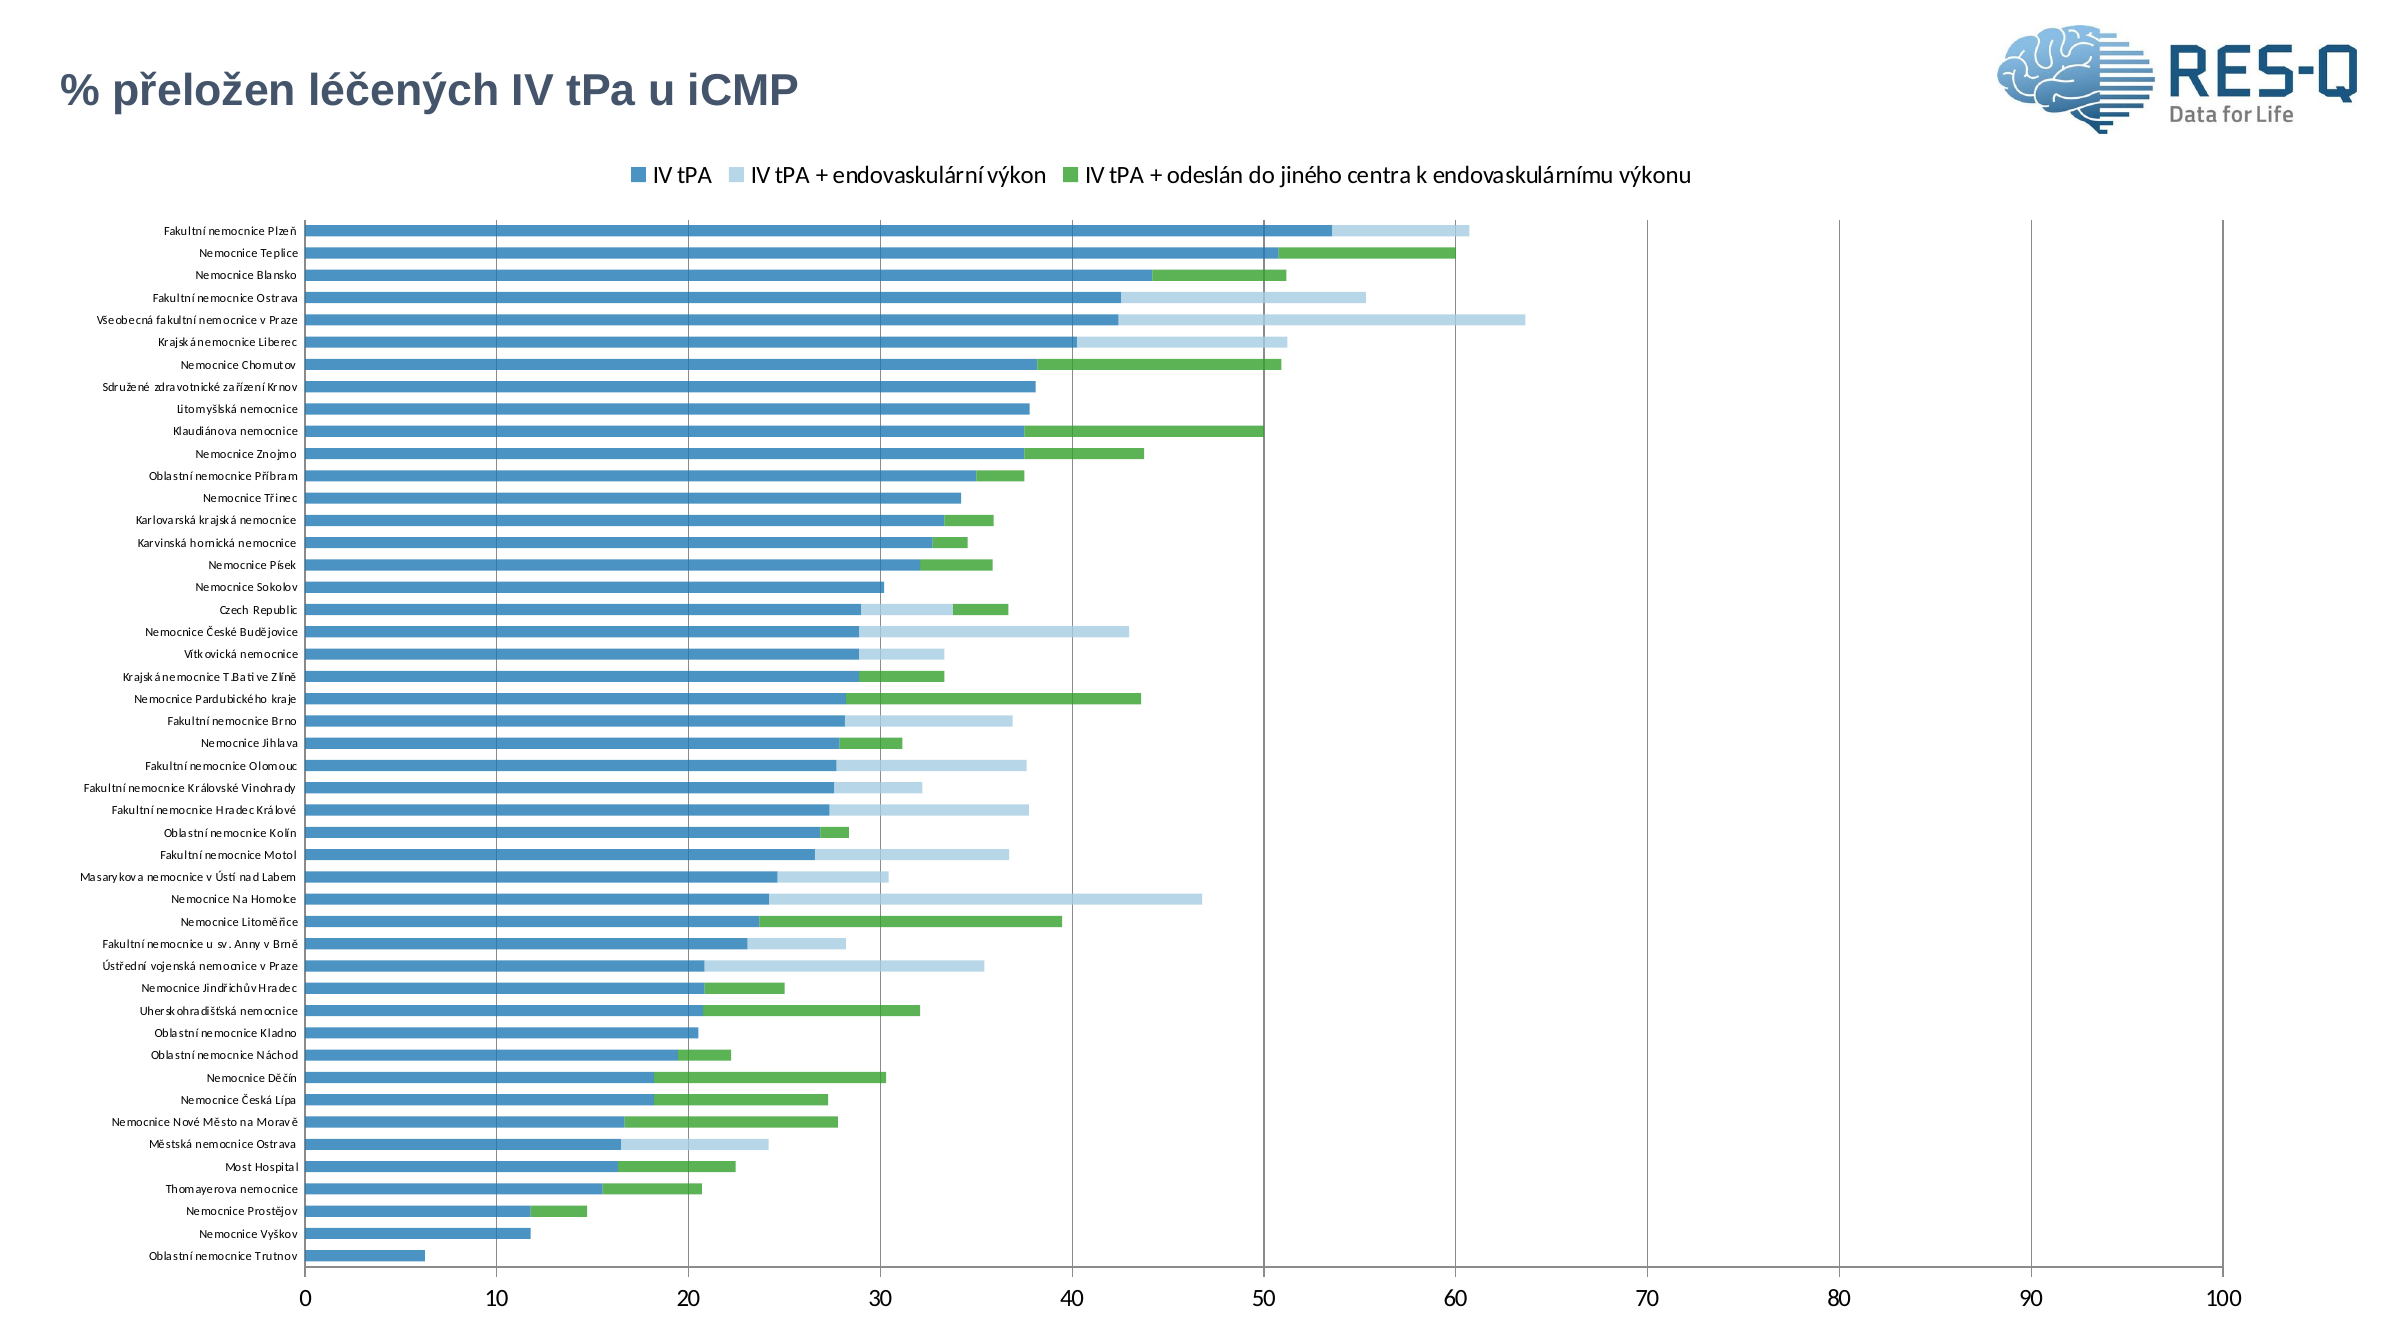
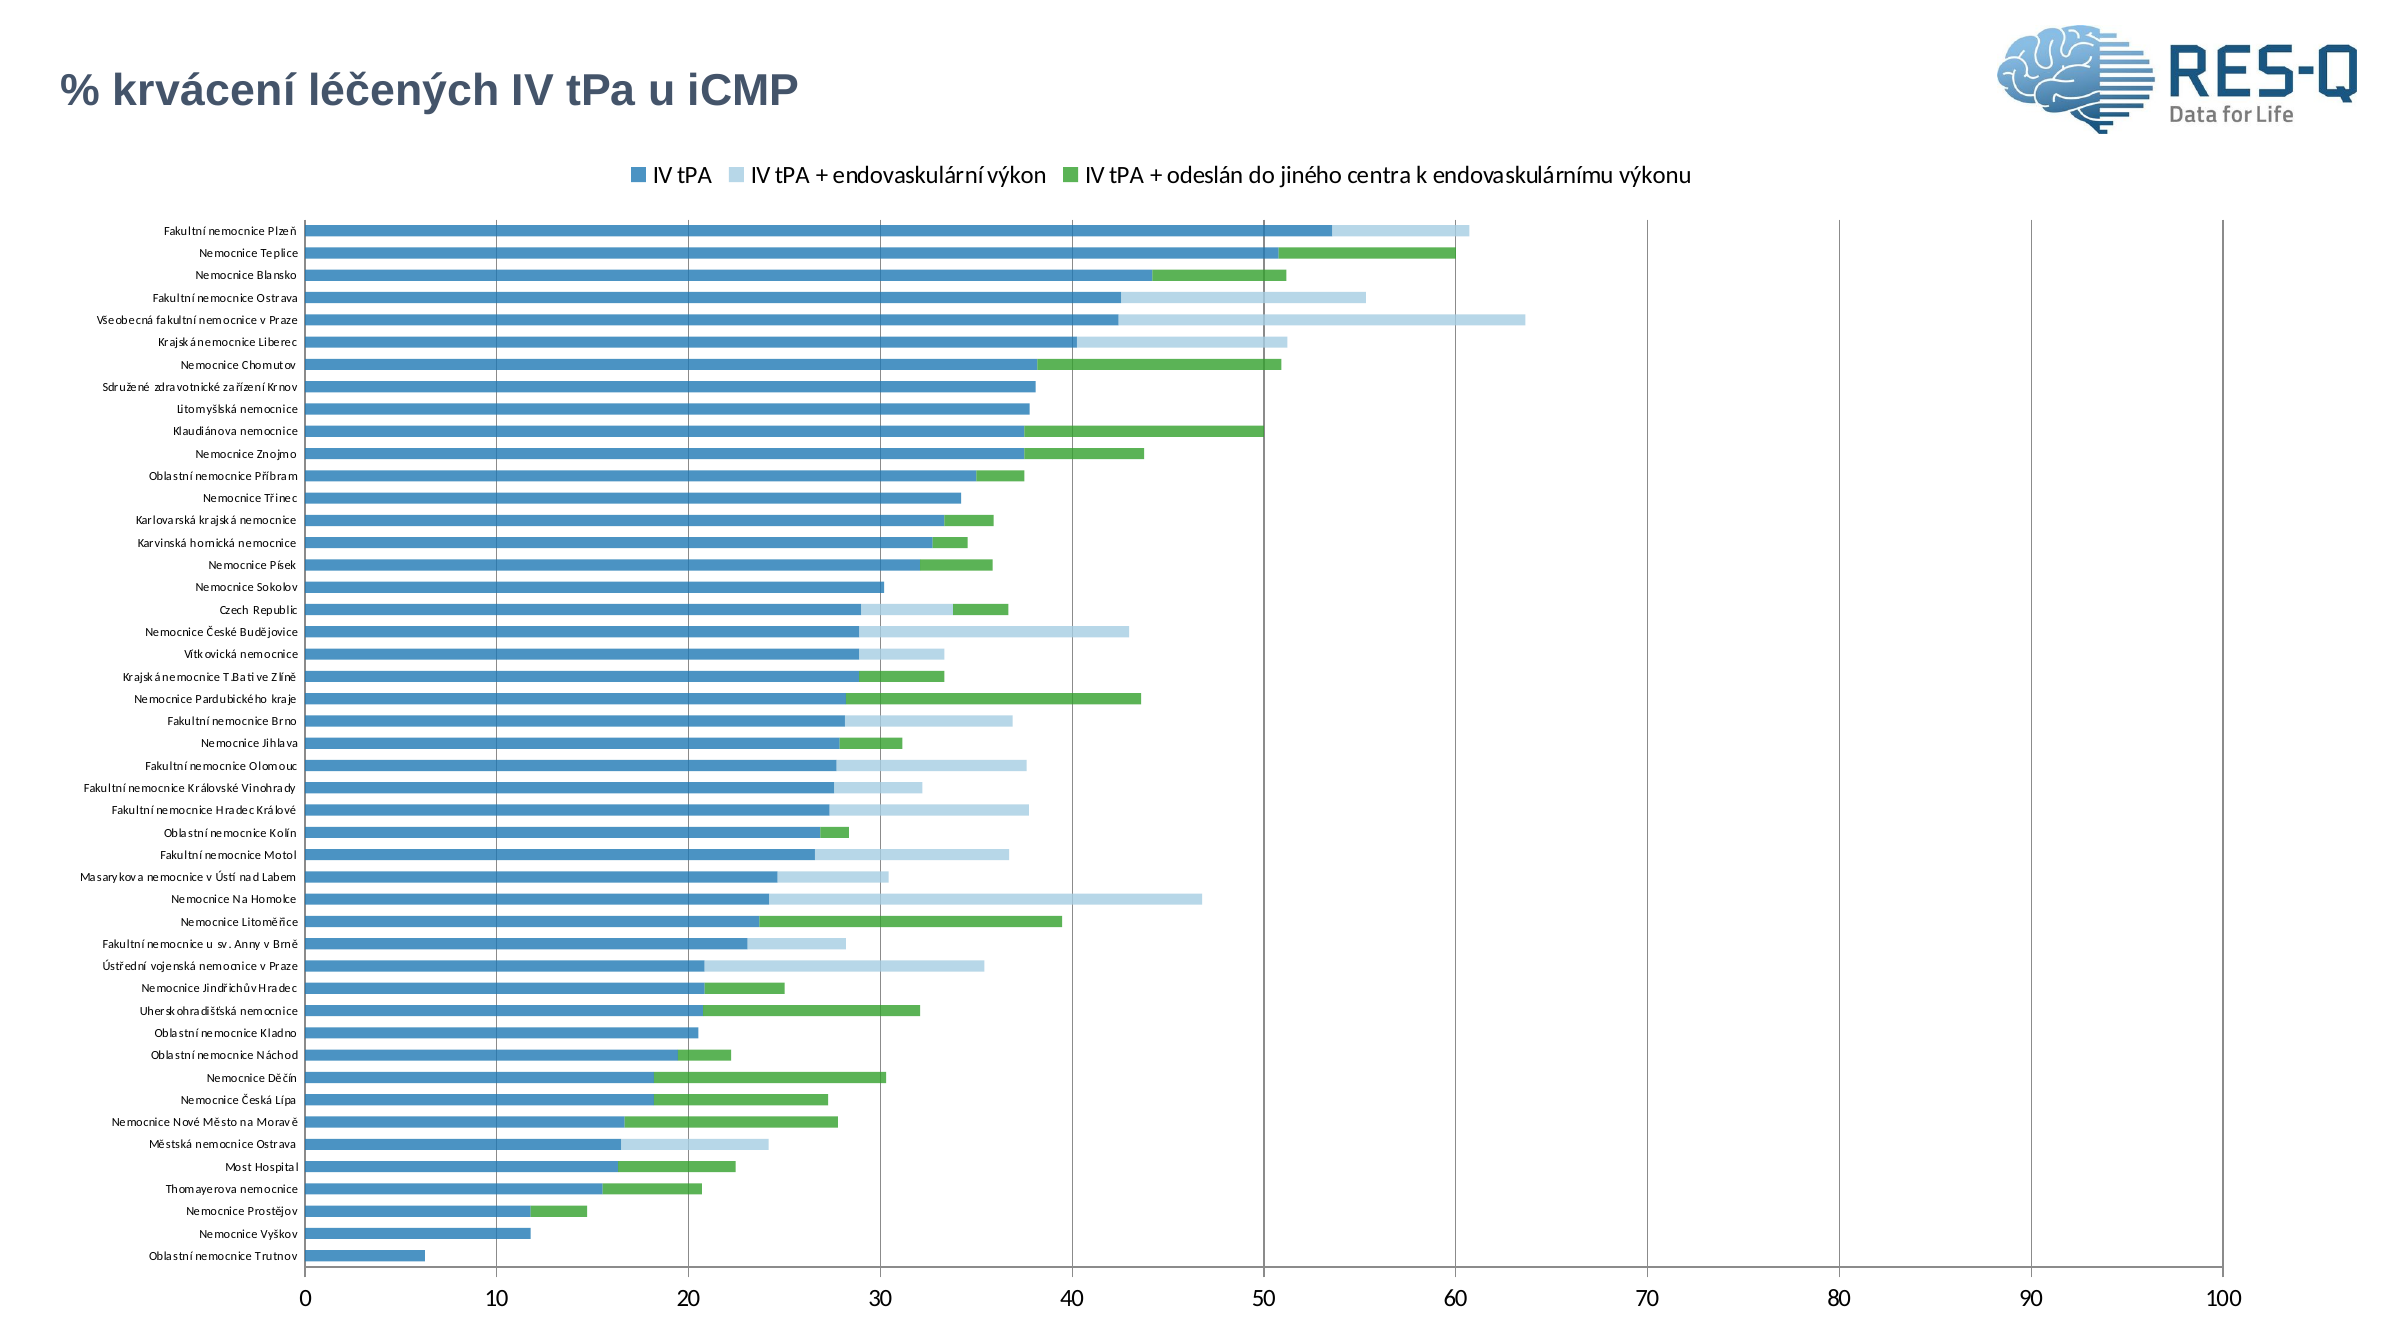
přeložen: přeložen -> krvácení (204, 90)
